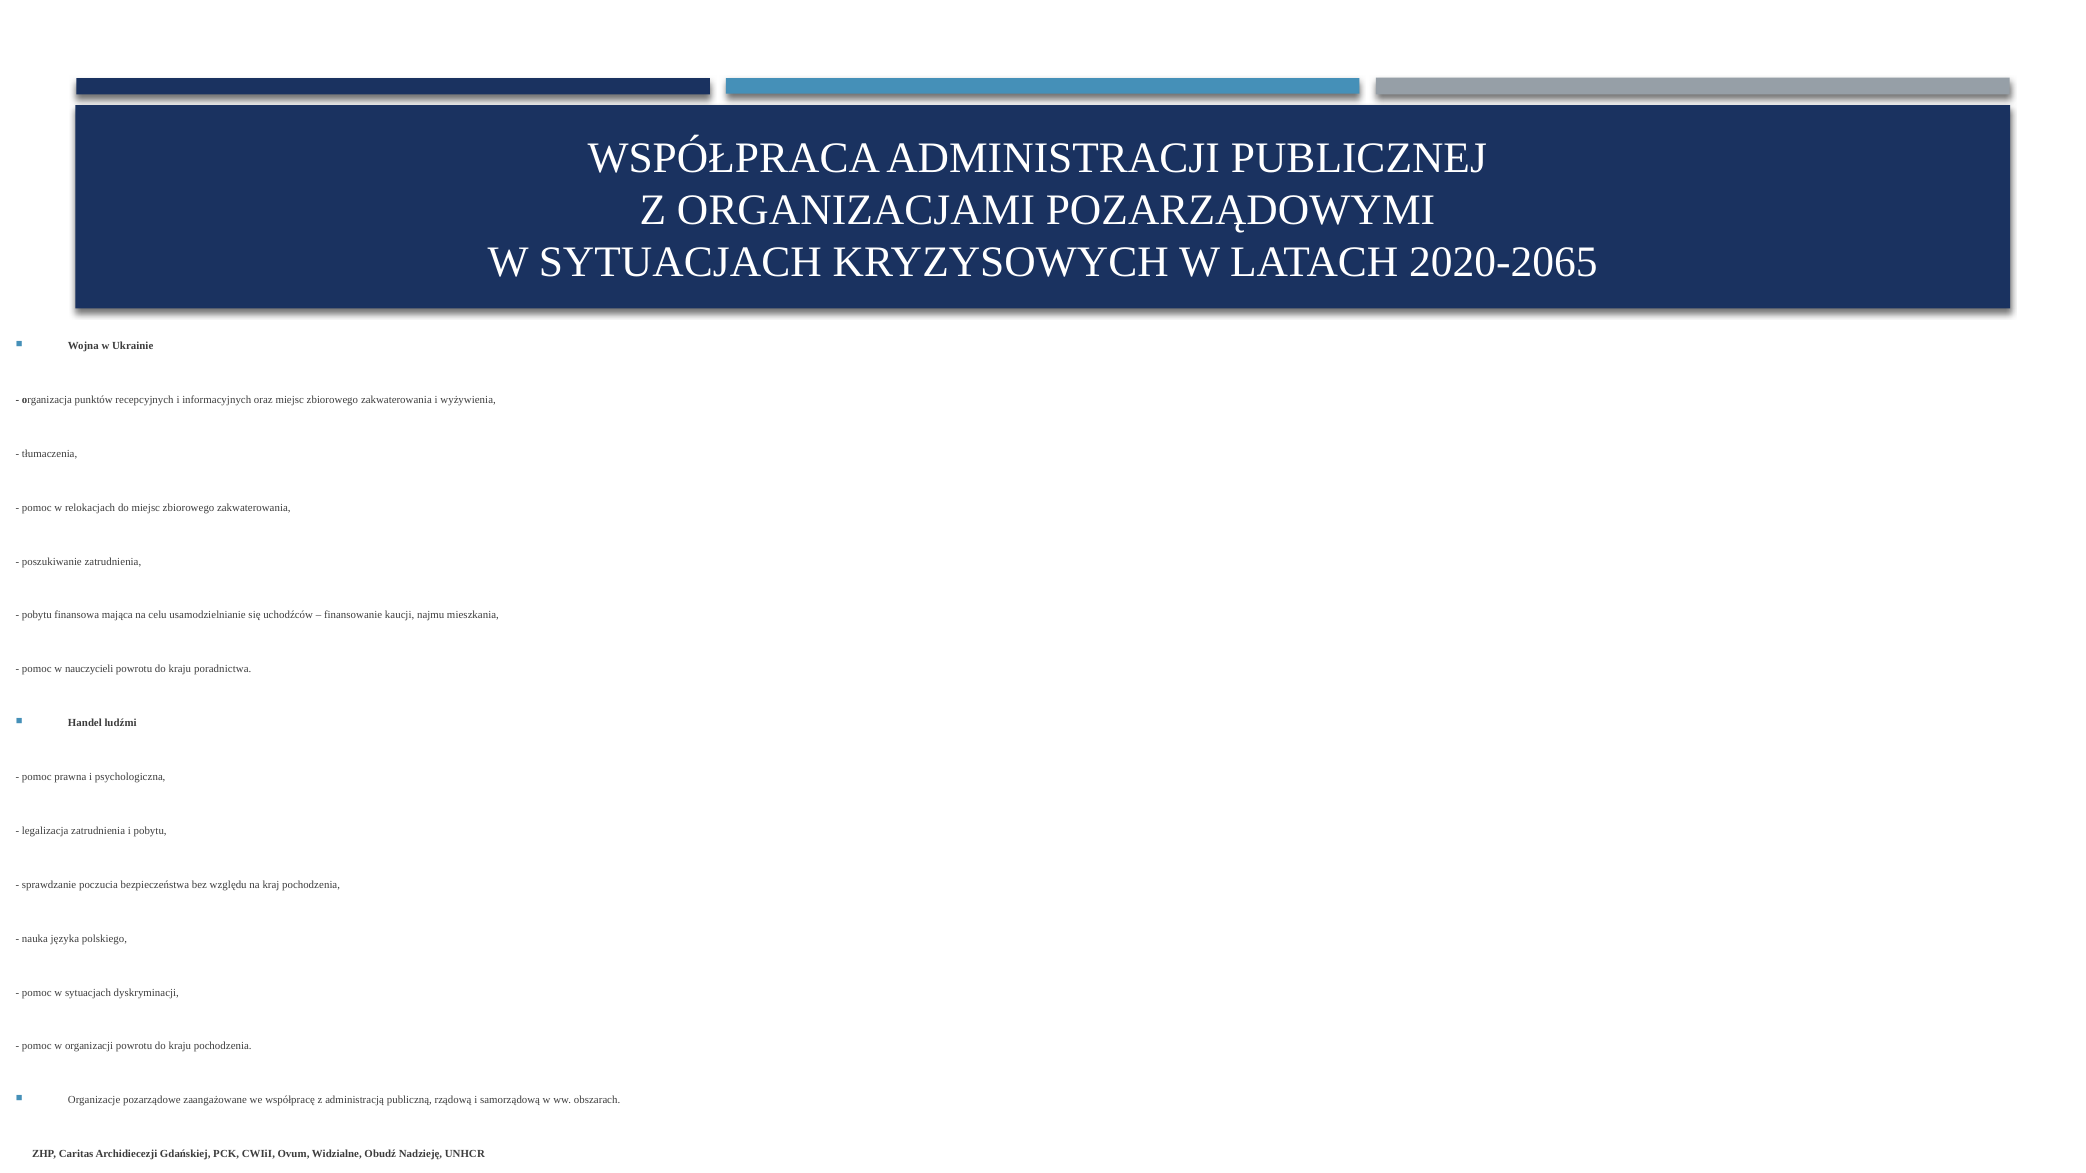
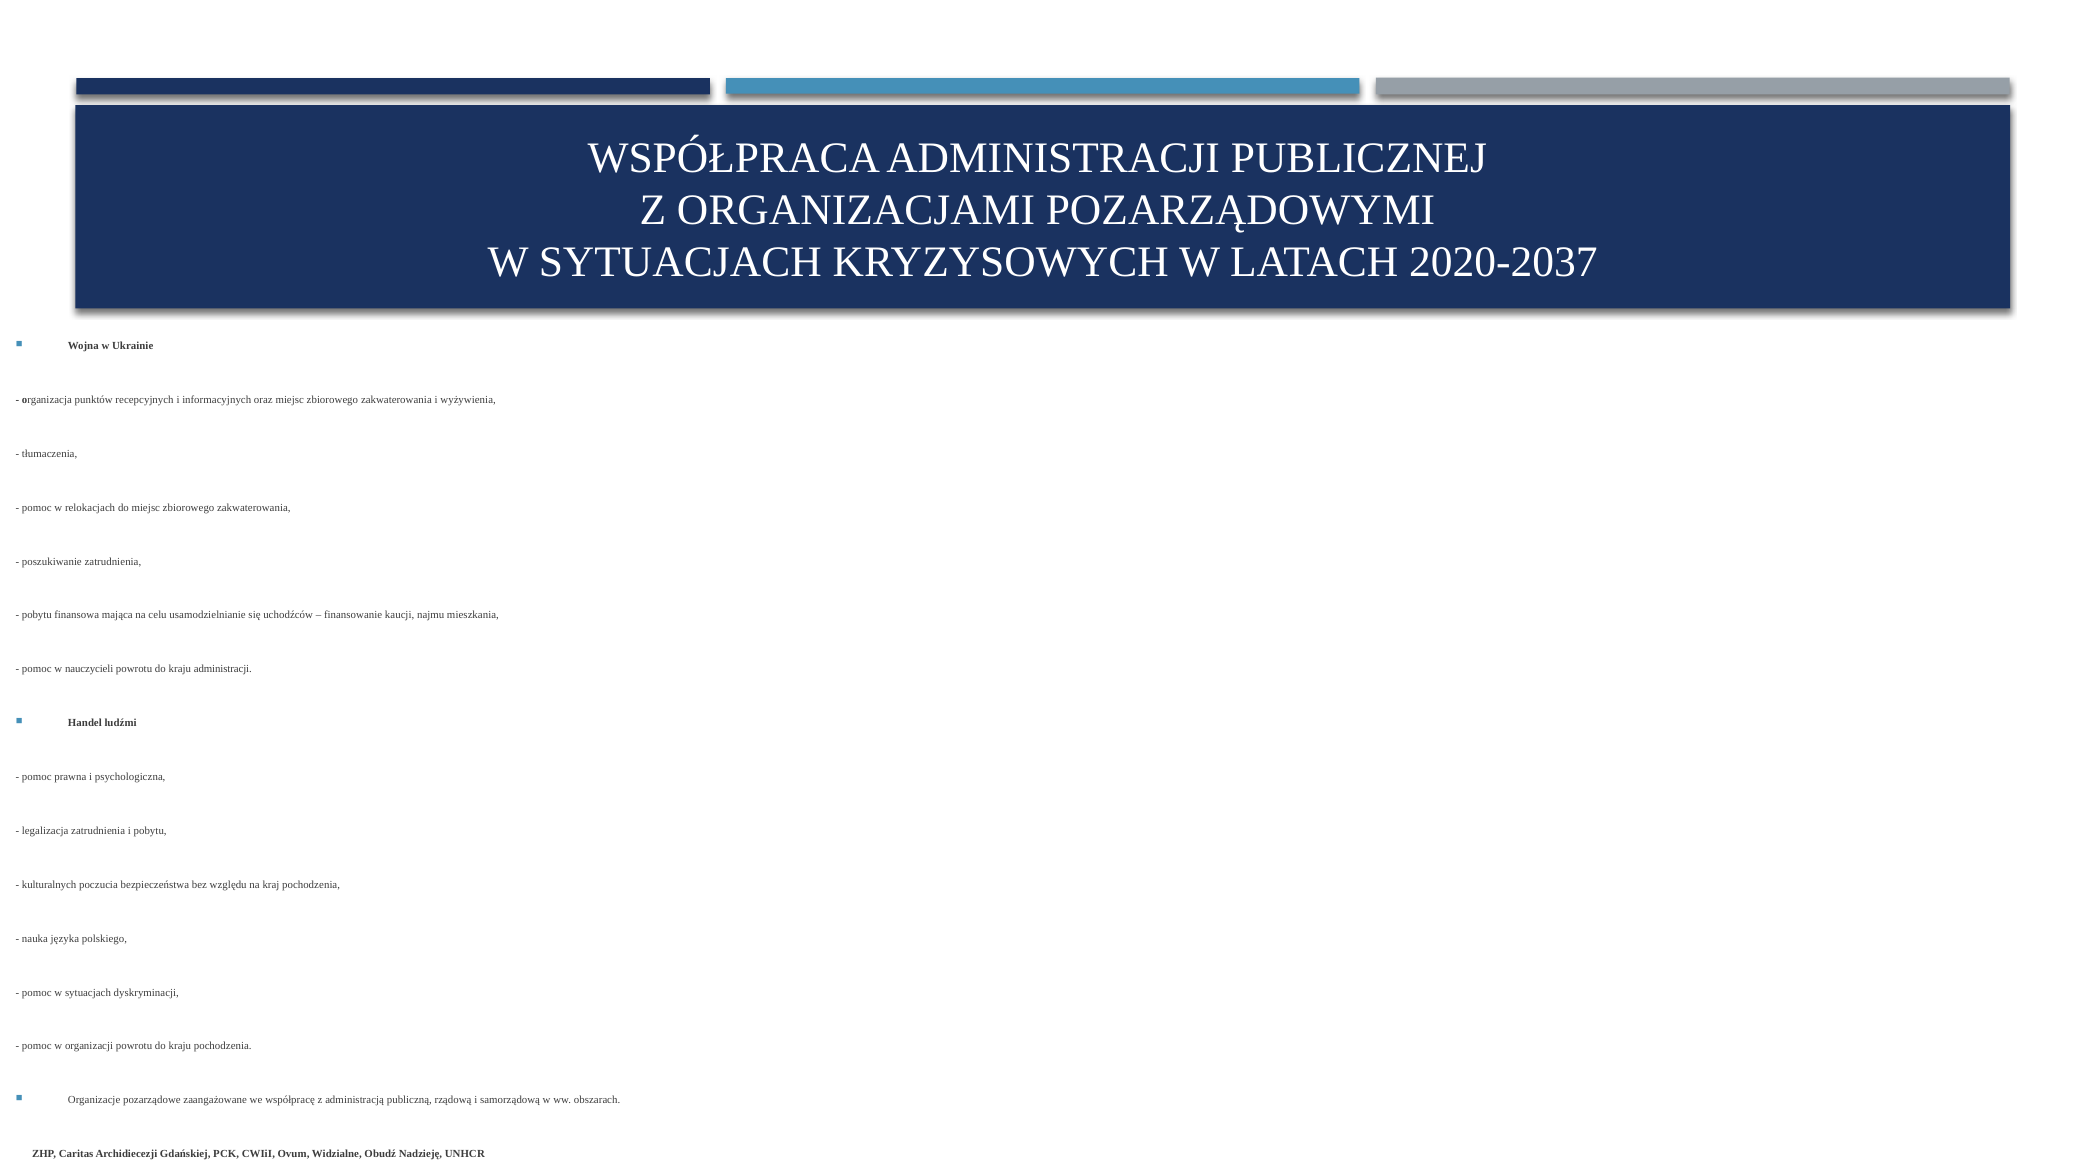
2020-2065: 2020-2065 -> 2020-2037 (1503, 263)
kraju poradnictwa: poradnictwa -> administracji (223, 669)
sprawdzanie: sprawdzanie -> kulturalnych (49, 885)
